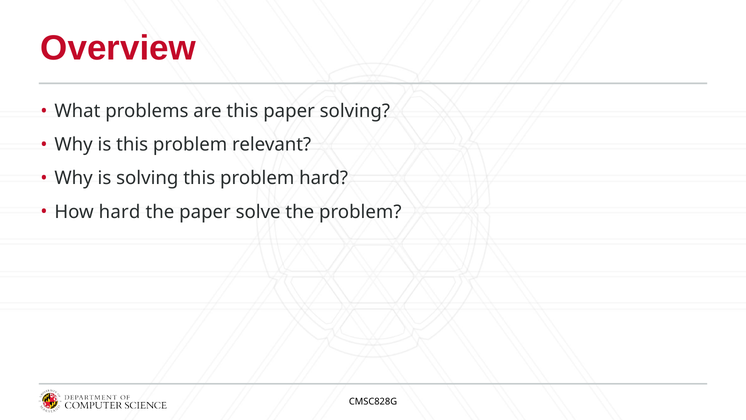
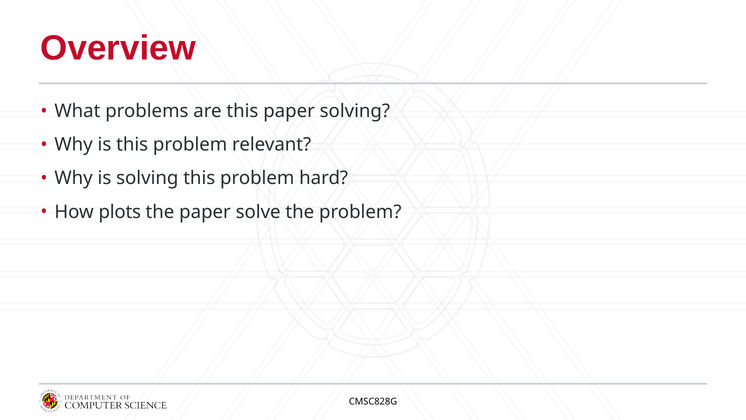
How hard: hard -> plots (120, 212)
